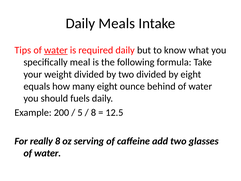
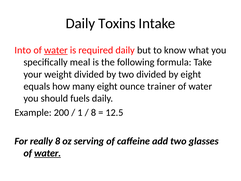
Meals: Meals -> Toxins (117, 23)
Tips: Tips -> Into (23, 50)
behind: behind -> trainer (161, 86)
5: 5 -> 1 (80, 113)
water underline: none -> present (48, 153)
